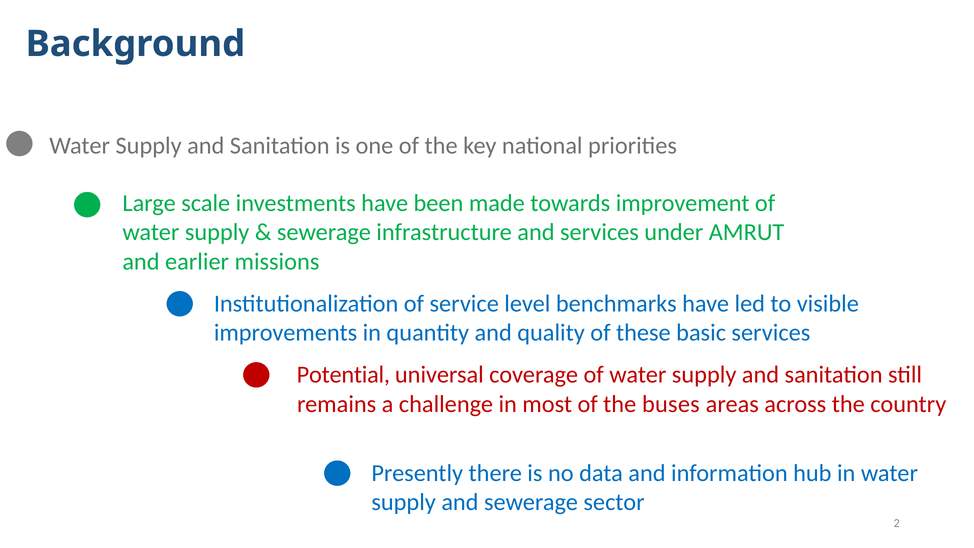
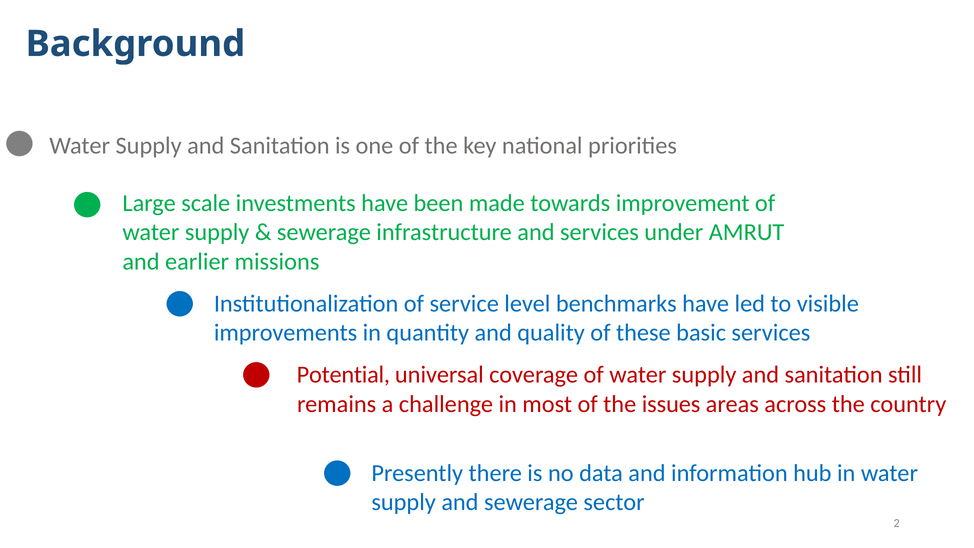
buses: buses -> issues (671, 404)
